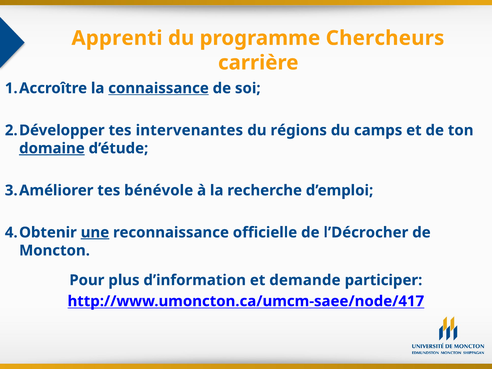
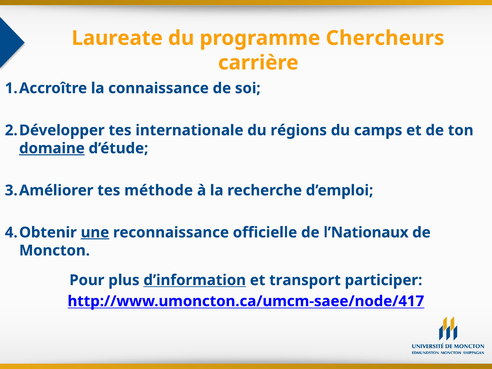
Apprenti: Apprenti -> Laureate (117, 38)
connaissance underline: present -> none (159, 88)
intervenantes: intervenantes -> internationale (189, 130)
bénévole: bénévole -> méthode (159, 190)
l’Décrocher: l’Décrocher -> l’Nationaux (366, 232)
d’information underline: none -> present (195, 280)
demande: demande -> transport (305, 280)
